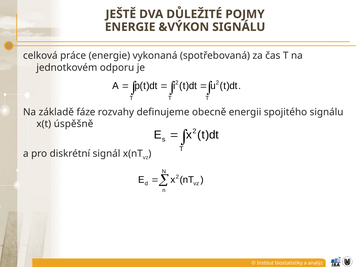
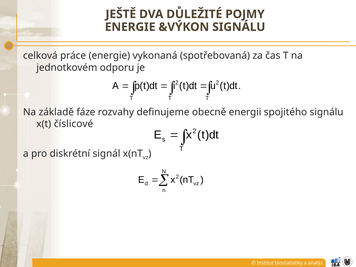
úspěšně: úspěšně -> číslicové (74, 124)
